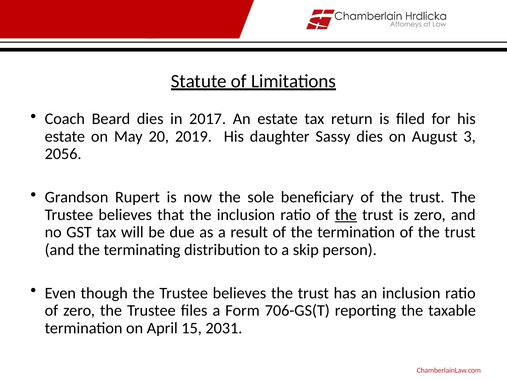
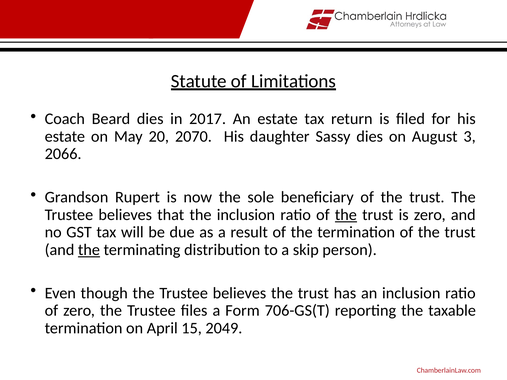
2019: 2019 -> 2070 (193, 136)
2056: 2056 -> 2066 (63, 154)
the underline: none -> present (89, 250)
2031: 2031 -> 2049 (224, 328)
